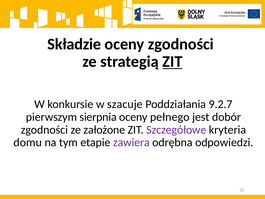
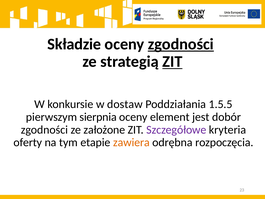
zgodności underline: none -> present (181, 44)
szacuje: szacuje -> dostaw (125, 104)
9.2.7: 9.2.7 -> 1.5.5 (221, 104)
pełnego: pełnego -> element (170, 117)
domu: domu -> oferty (28, 142)
zawiera colour: purple -> orange (131, 142)
odpowiedzi: odpowiedzi -> rozpoczęcia (224, 142)
